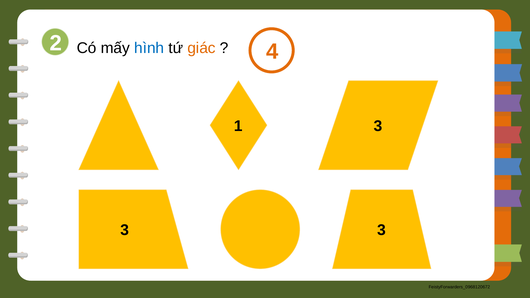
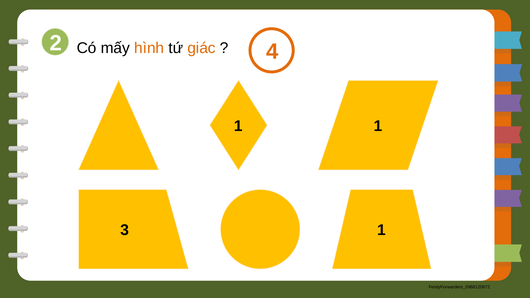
hình colour: blue -> orange (149, 48)
1 3: 3 -> 1 (378, 126)
3: 3 -> 1 (381, 230)
